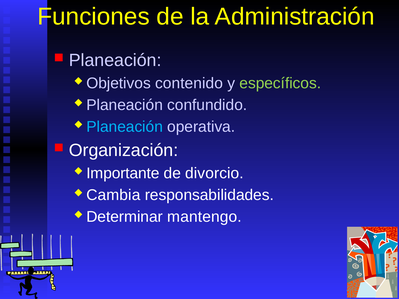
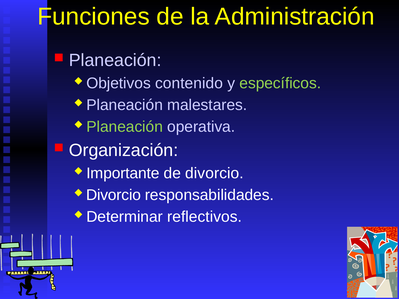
confundido: confundido -> malestares (207, 105)
Planeación colour: light blue -> light green (125, 127)
Cambia: Cambia -> Divorcio (113, 195)
mantengo: mantengo -> reflectivos (205, 217)
